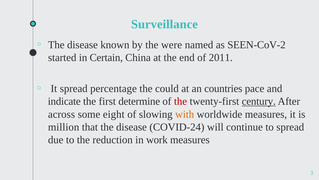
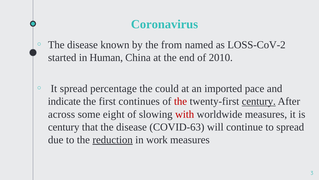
Surveillance: Surveillance -> Coronavirus (165, 24)
were: were -> from (172, 45)
SEEN-CoV-2: SEEN-CoV-2 -> LOSS-CoV-2 (256, 45)
Certain: Certain -> Human (106, 58)
2011: 2011 -> 2010 (221, 58)
countries: countries -> imported (223, 88)
determine: determine -> continues (139, 101)
with colour: orange -> red (185, 114)
million: million -> century (64, 127)
COVID-24: COVID-24 -> COVID-63 (177, 127)
reduction underline: none -> present (113, 139)
